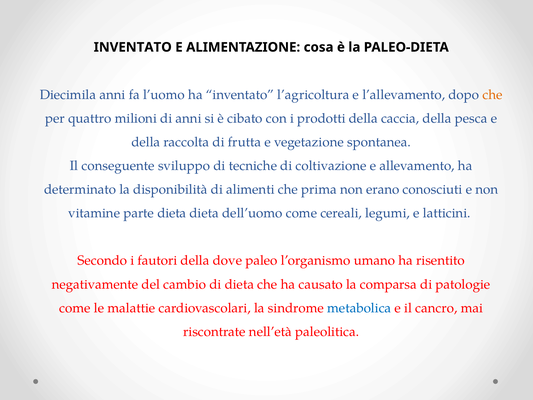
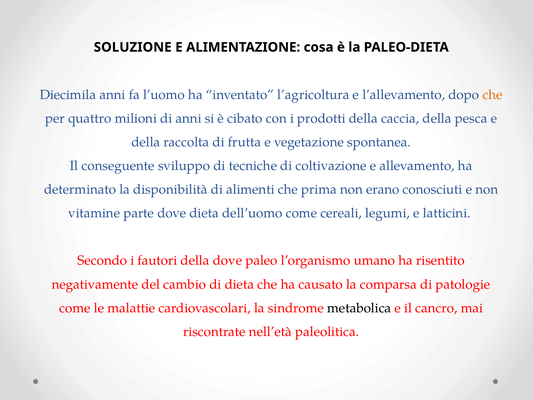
INVENTATO: INVENTATO -> SOLUZIONE (133, 47)
parte dieta: dieta -> dove (172, 213)
metabolica colour: blue -> black (359, 308)
